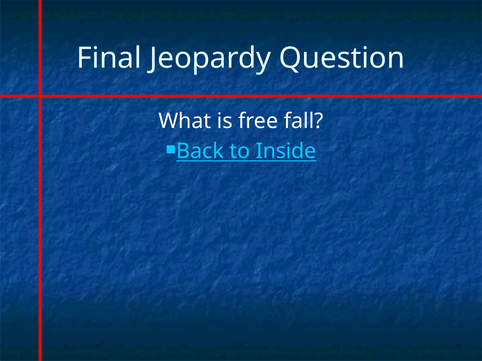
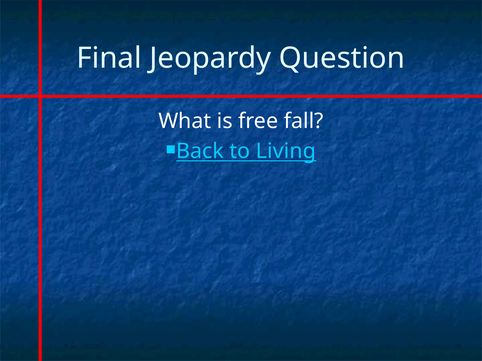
Inside: Inside -> Living (286, 151)
